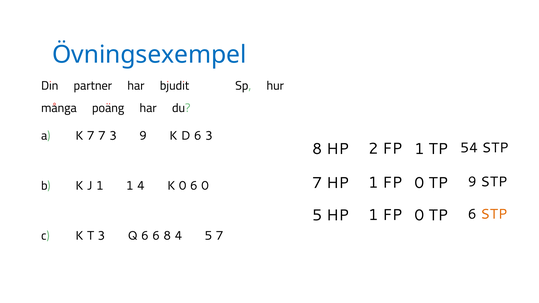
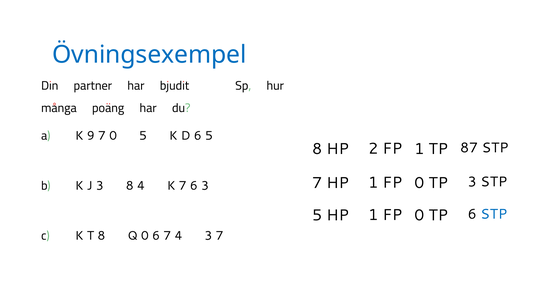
K 7: 7 -> 9 (91, 136)
7 3: 3 -> 0 (113, 136)
9: 9 -> 5 (143, 136)
6 3: 3 -> 5 (209, 136)
54: 54 -> 87 (469, 148)
FP 9: 9 -> 3 (472, 182)
J 1: 1 -> 3 (100, 186)
1: 1 -> 8 (130, 186)
K 0: 0 -> 7 (183, 186)
6 0: 0 -> 3 (205, 186)
STP colour: orange -> blue (494, 214)
T 3: 3 -> 8 (101, 236)
Q 6: 6 -> 0 (145, 236)
6 8: 8 -> 7 (167, 236)
5: 5 -> 3 (208, 236)
